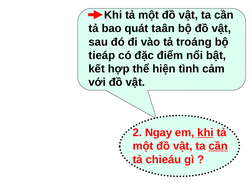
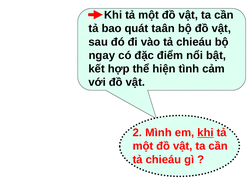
vào tả troáng: troáng -> chieáu (194, 42)
tieáp: tieáp -> ngay (102, 55)
Ngay: Ngay -> Mình (158, 133)
cần underline: present -> none (218, 146)
